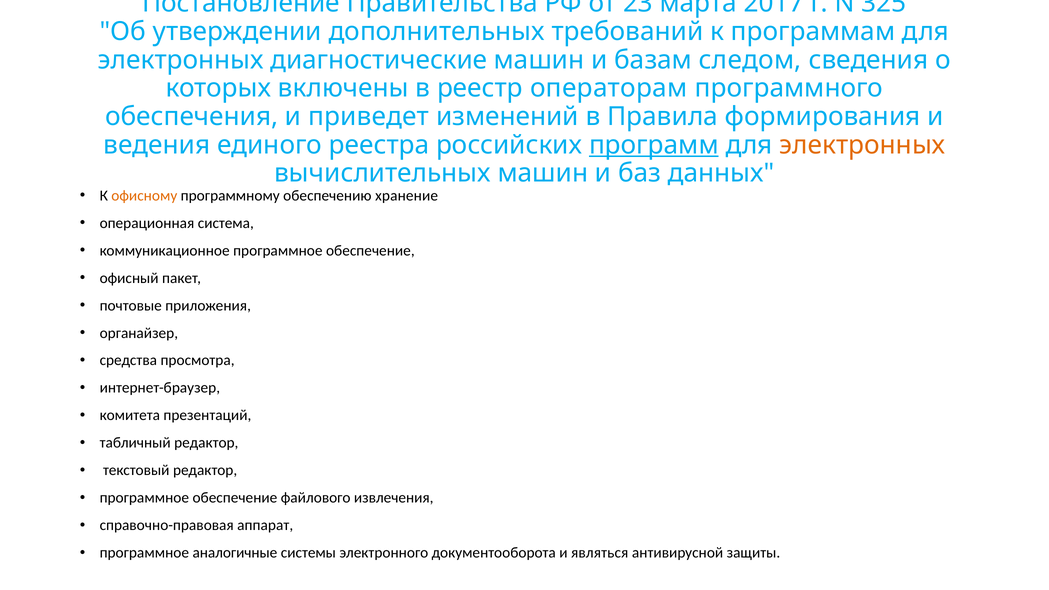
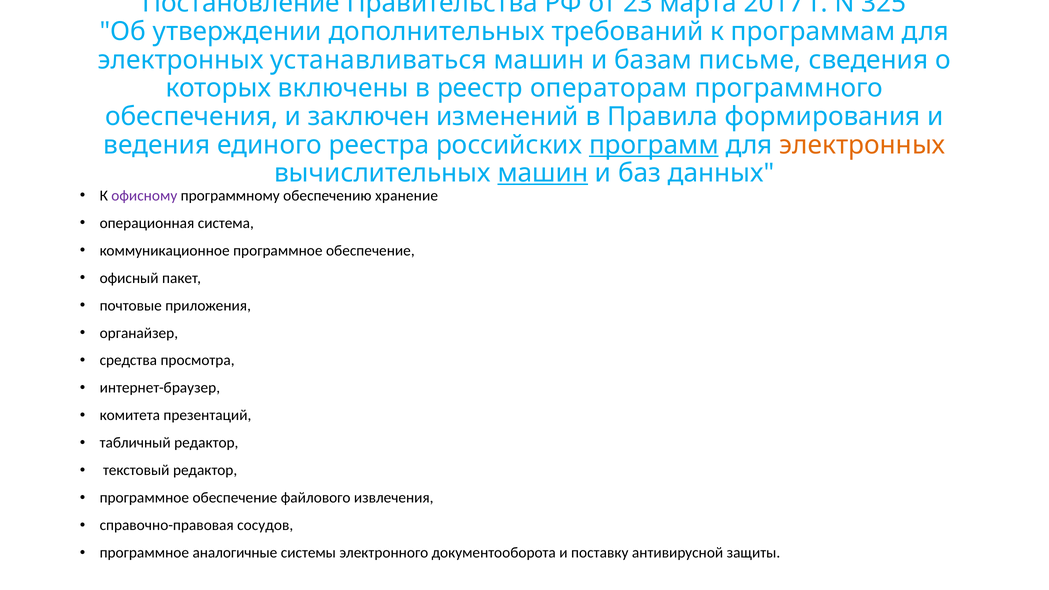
диагностические: диагностические -> устанавливаться (379, 60)
следом: следом -> письме (750, 60)
приведет: приведет -> заключен (369, 117)
машин underline: none -> present (543, 173)
офисному colour: orange -> purple (144, 196)
аппарат: аппарат -> сосудов (265, 525)
являться: являться -> поставку (600, 553)
